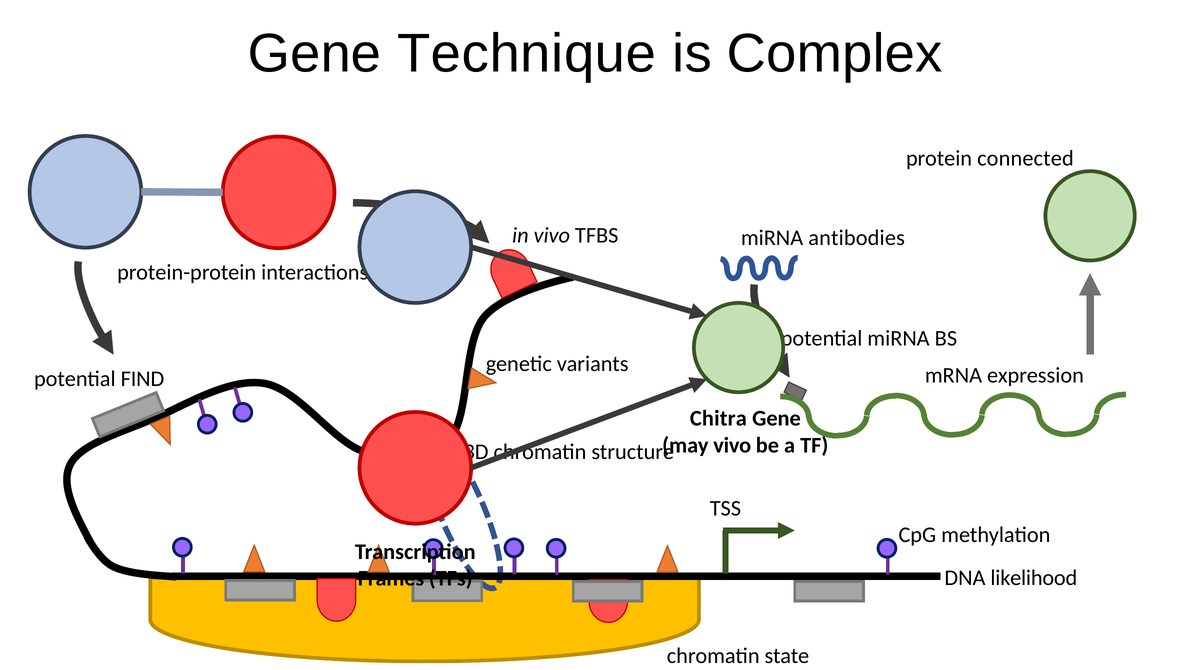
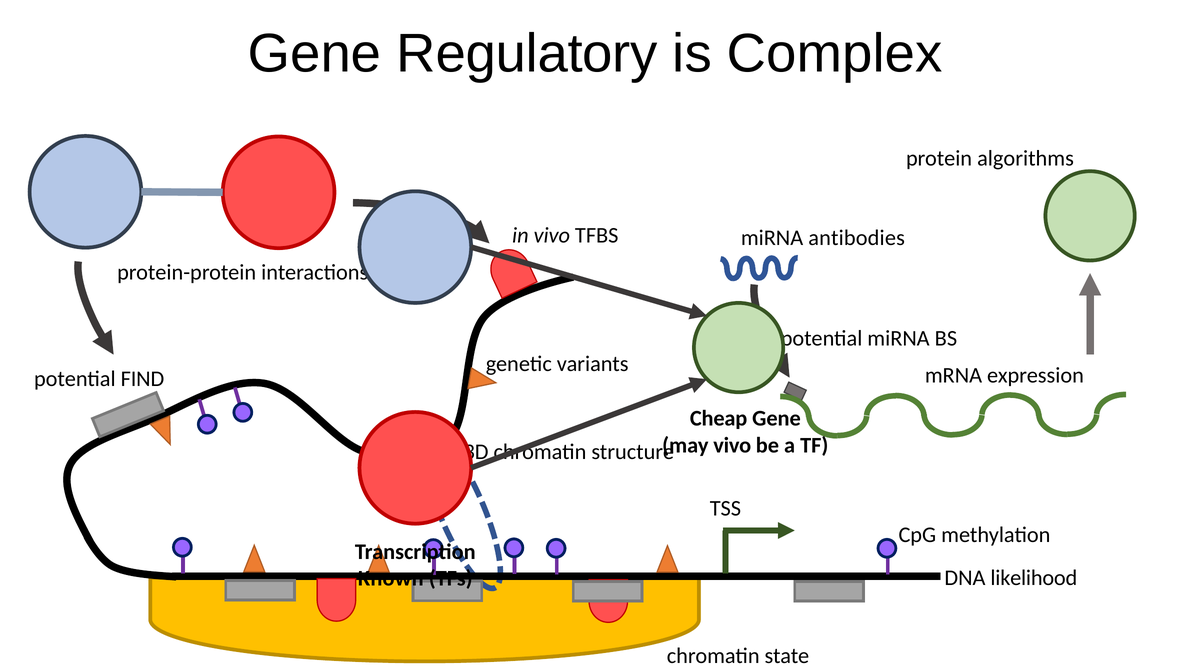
Technique: Technique -> Regulatory (527, 54)
connected: connected -> algorithms (1026, 158)
Chitra: Chitra -> Cheap (719, 418)
Frames: Frames -> Known (391, 579)
